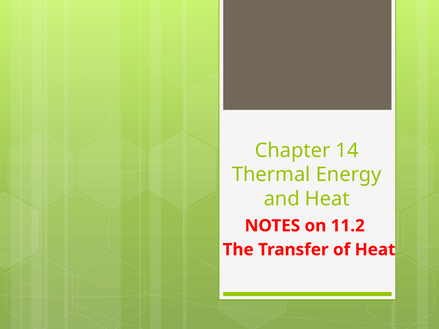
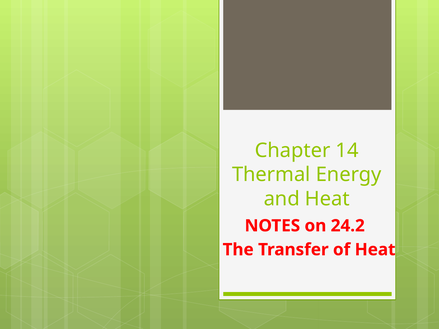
11.2: 11.2 -> 24.2 (348, 226)
